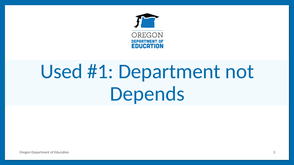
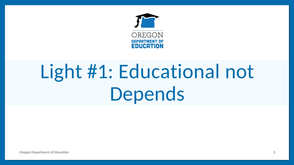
Used: Used -> Light (61, 72)
Department: Department -> Educational (169, 72)
